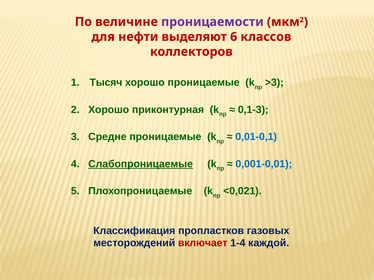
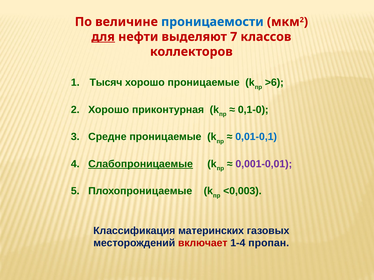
проницаемости colour: purple -> blue (212, 22)
для underline: none -> present (103, 37)
6: 6 -> 7 (234, 37)
>3: >3 -> >6 (274, 83)
0,1-3: 0,1-3 -> 0,1-0 (253, 110)
0,001-0,01 colour: blue -> purple (264, 164)
<0,021: <0,021 -> <0,003 (242, 191)
пропластков: пропластков -> материнских (211, 231)
каждой: каждой -> пропан (269, 243)
